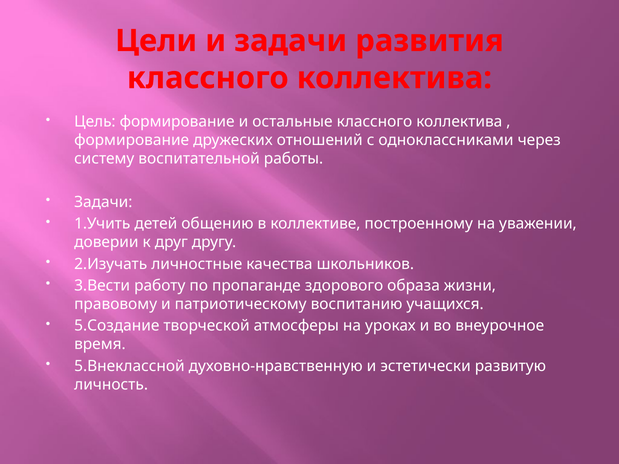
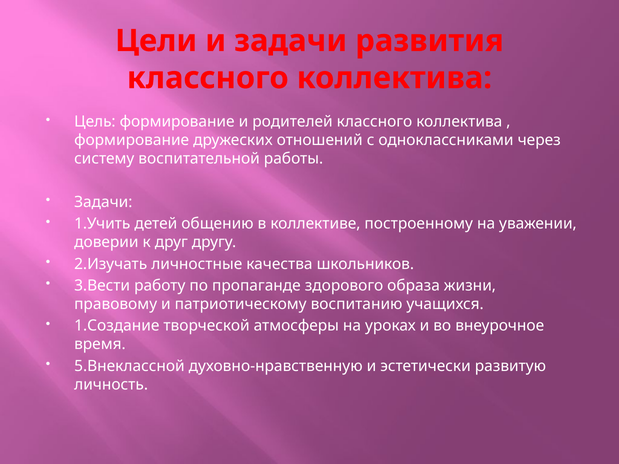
остальные: остальные -> родителей (292, 122)
5.Создание: 5.Создание -> 1.Создание (117, 326)
